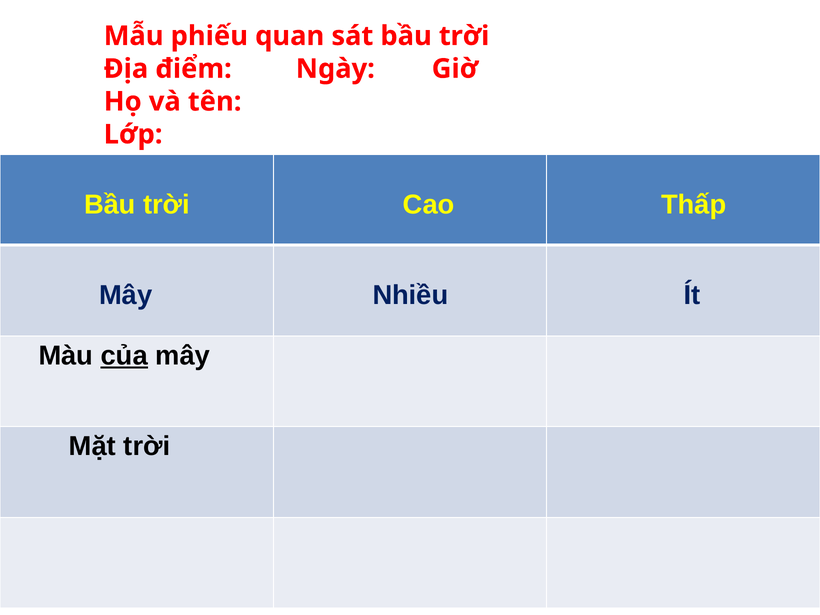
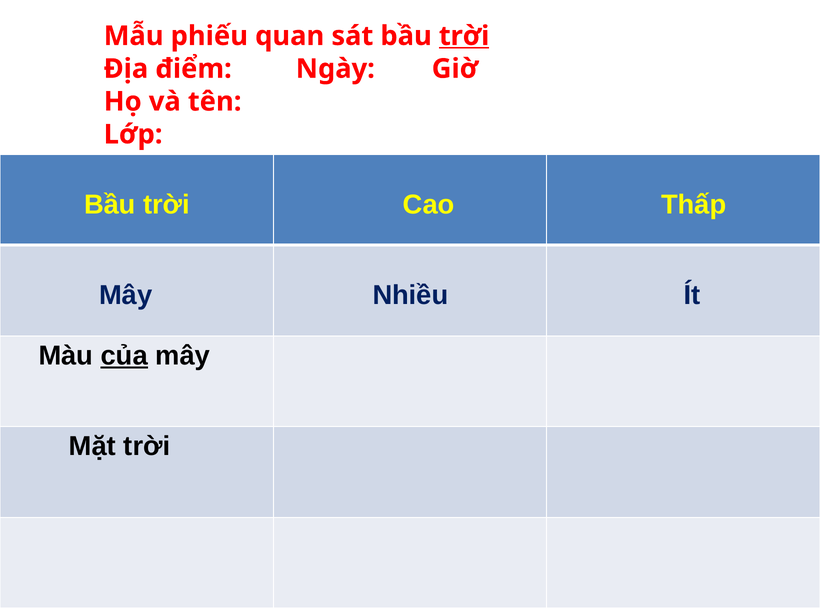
trời underline: none -> present (464, 36)
